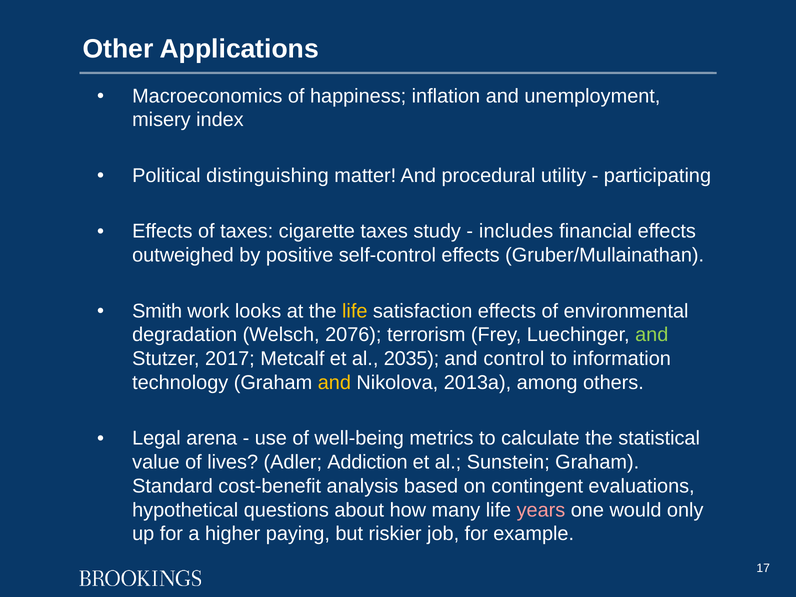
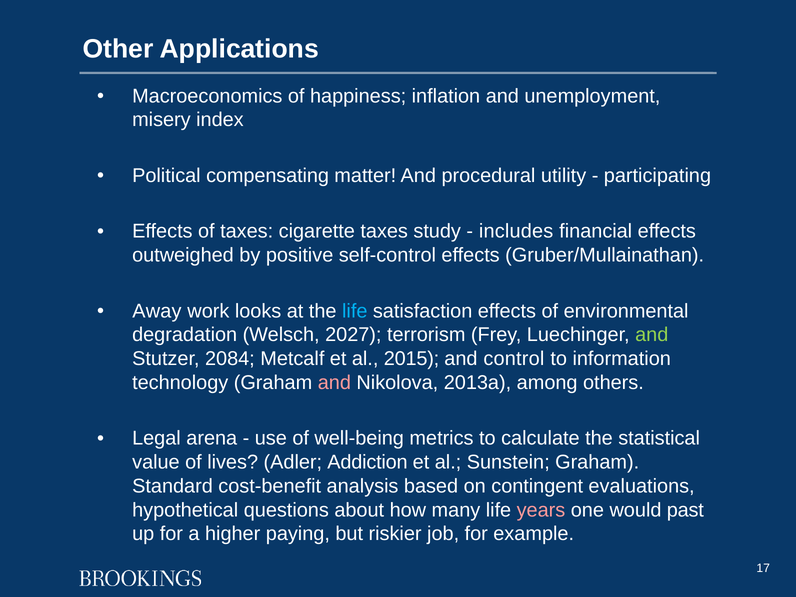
distinguishing: distinguishing -> compensating (268, 176)
Smith: Smith -> Away (157, 311)
life colour: yellow -> light blue (355, 311)
2076: 2076 -> 2027 (353, 335)
2017: 2017 -> 2084 (230, 359)
2035: 2035 -> 2015 (412, 359)
and colour: yellow -> pink (334, 383)
only: only -> past (685, 510)
